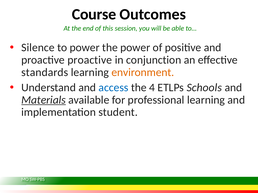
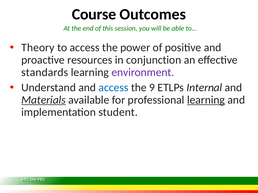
Silence: Silence -> Theory (38, 48)
to power: power -> access (85, 48)
proactive proactive: proactive -> resources (90, 60)
environment colour: orange -> purple (143, 72)
4: 4 -> 9 (152, 88)
Schools: Schools -> Internal (204, 88)
learning underline: none -> present (206, 100)
